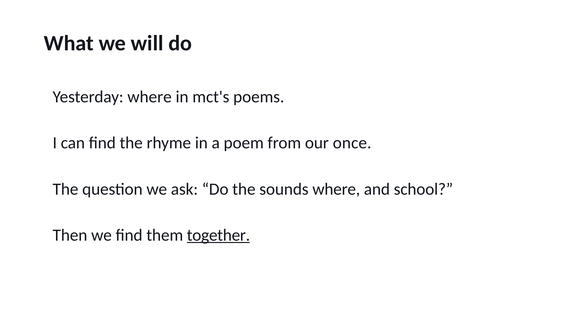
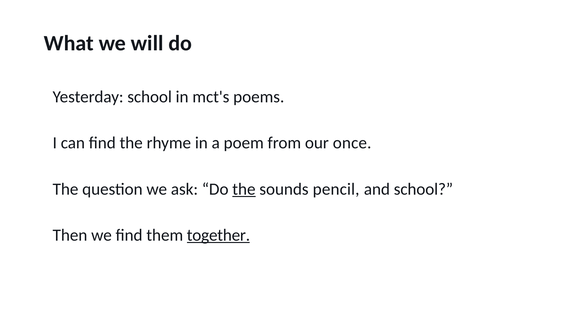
Yesterday where: where -> school (150, 97)
the underline: none -> present (244, 189)
sounds where: where -> pencil (336, 189)
